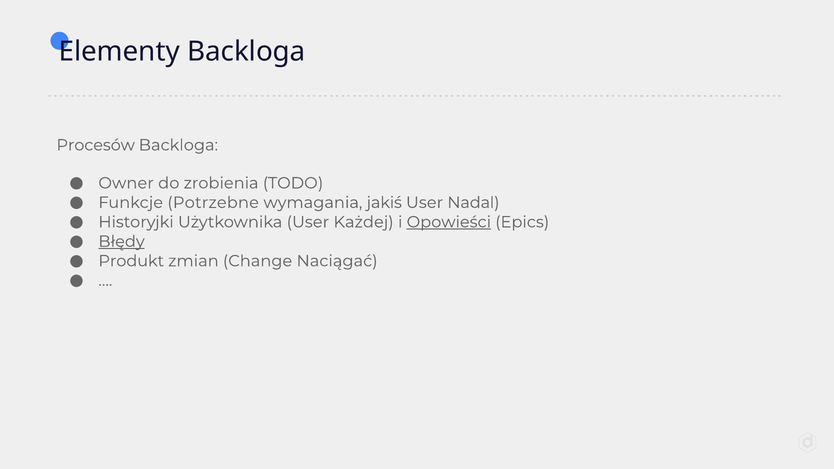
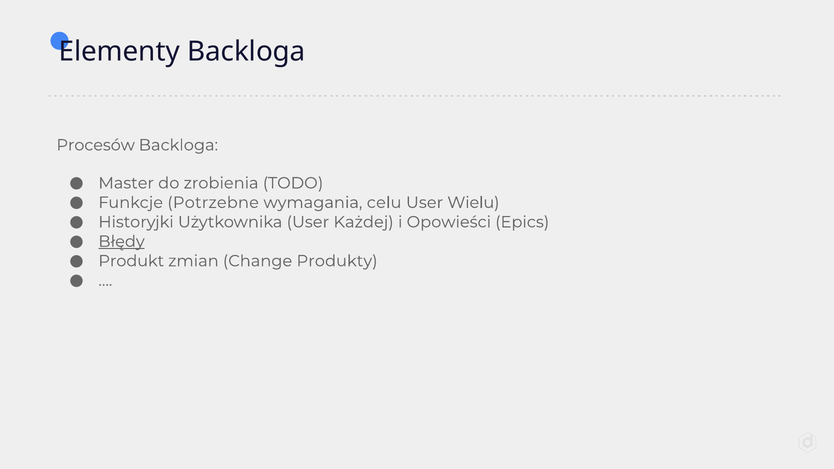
Owner: Owner -> Master (126, 183)
jakiś: jakiś -> celu (384, 203)
Nadal: Nadal -> Wielu (473, 203)
Opowieści underline: present -> none (449, 222)
Naciągać: Naciągać -> Produkty (337, 261)
